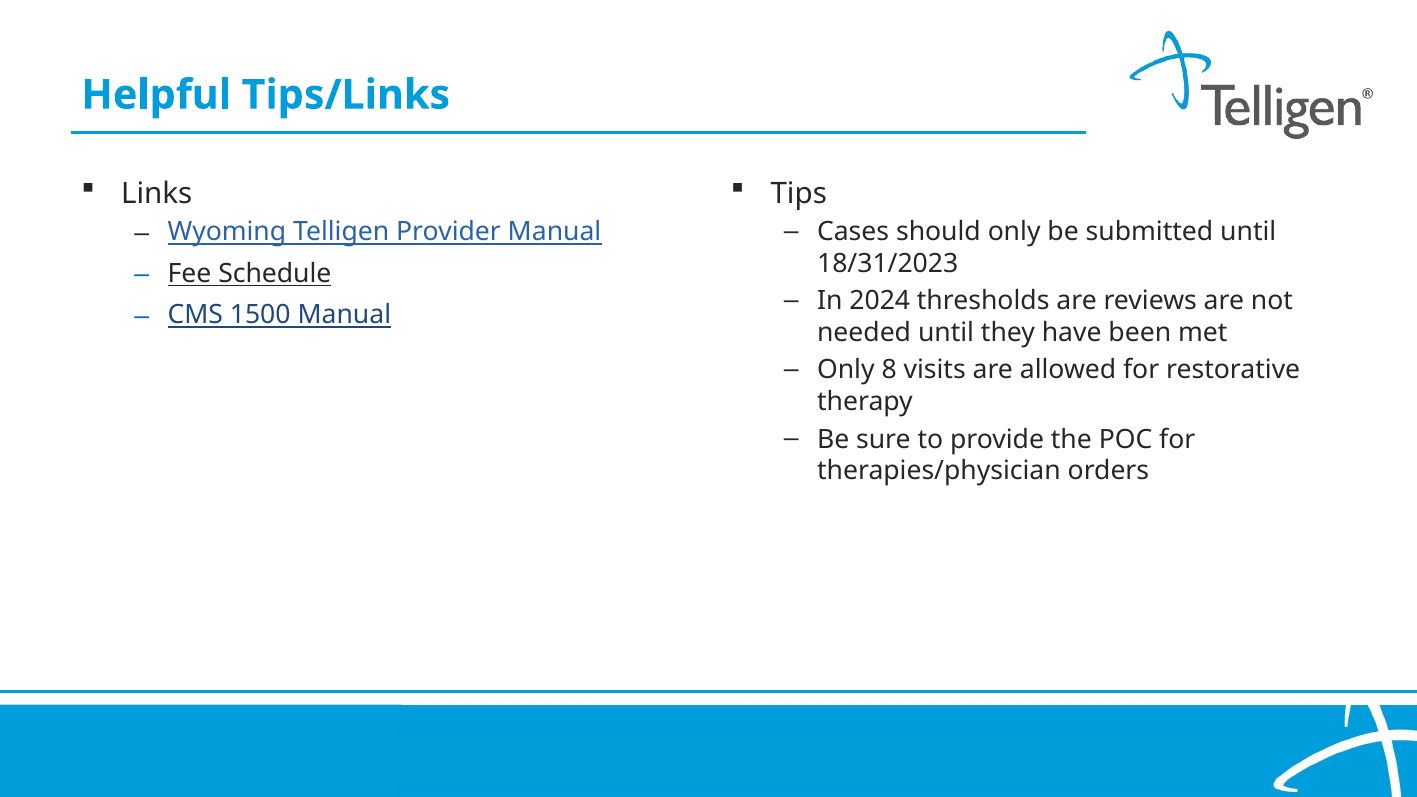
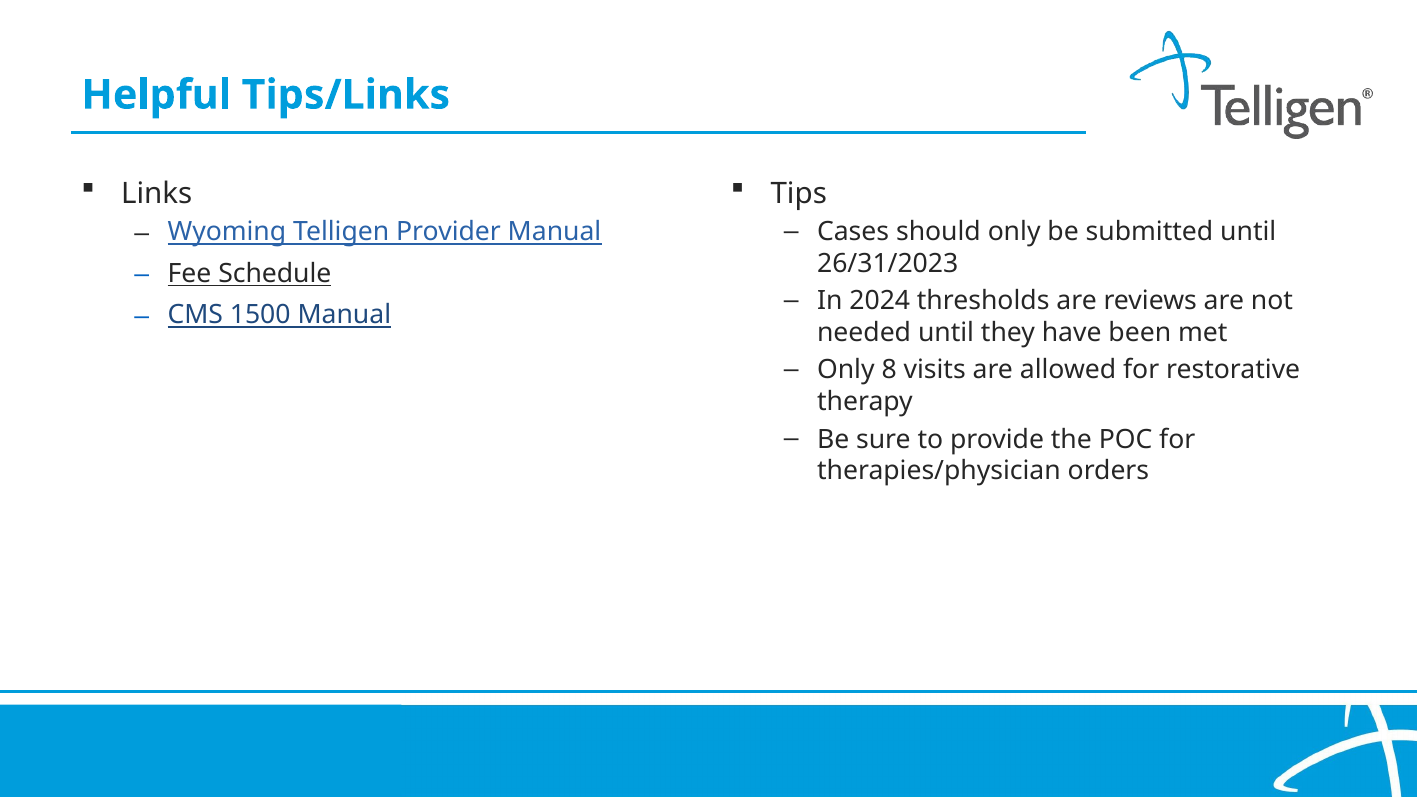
18/31/2023: 18/31/2023 -> 26/31/2023 (888, 264)
